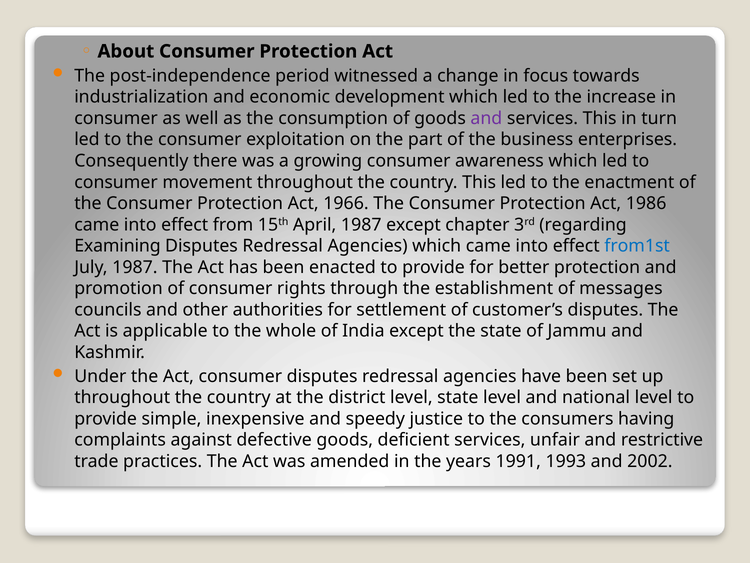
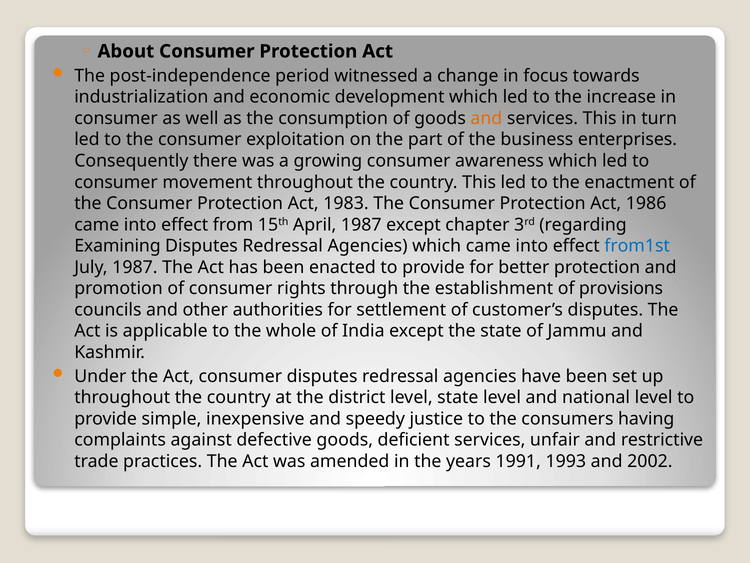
and colour: purple -> orange (486, 118)
1966: 1966 -> 1983 (346, 203)
messages: messages -> provisions (621, 288)
